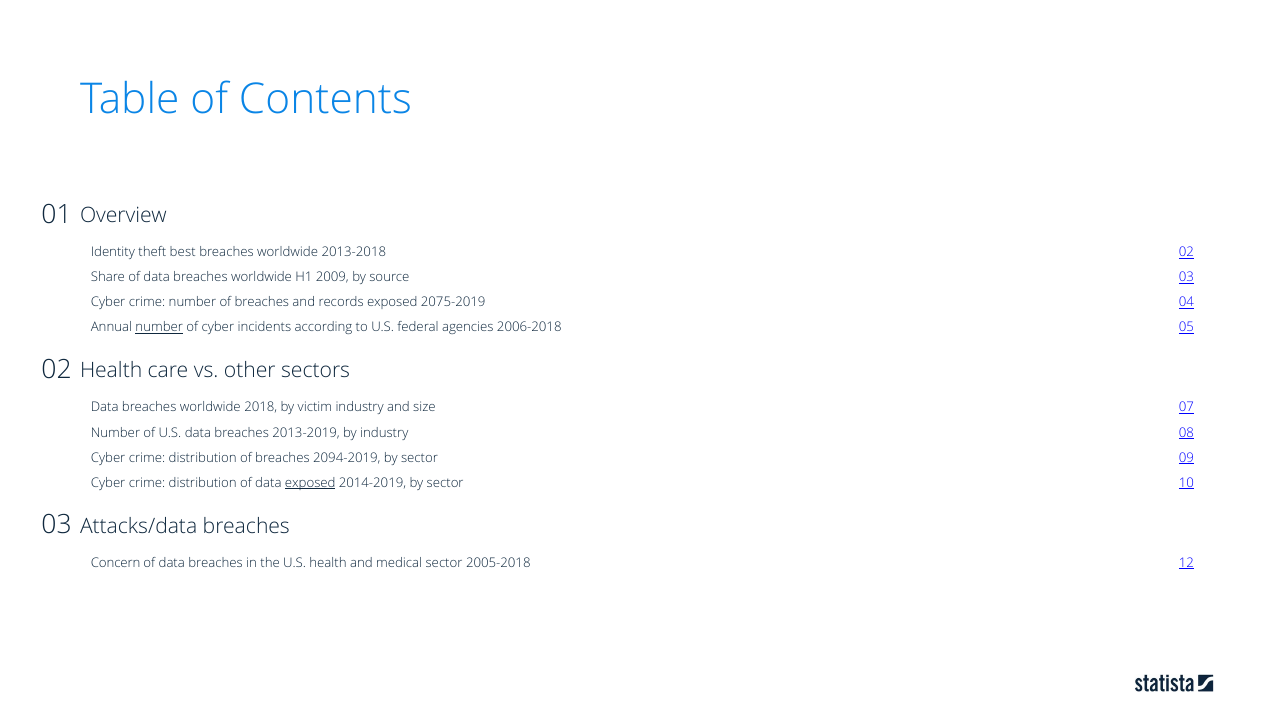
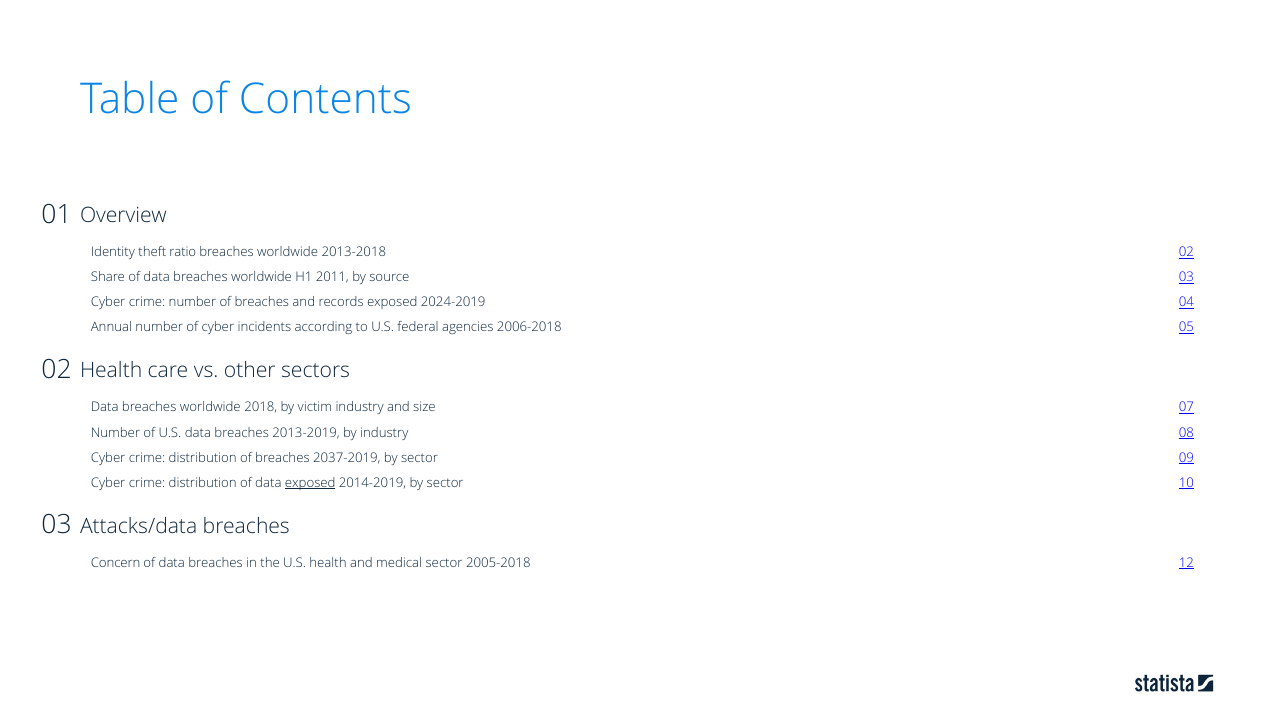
best: best -> ratio (183, 252)
2009: 2009 -> 2011 (332, 277)
2075-2019: 2075-2019 -> 2024-2019 (453, 302)
number underline: present -> none (159, 327)
2094-2019: 2094-2019 -> 2037-2019 (347, 458)
